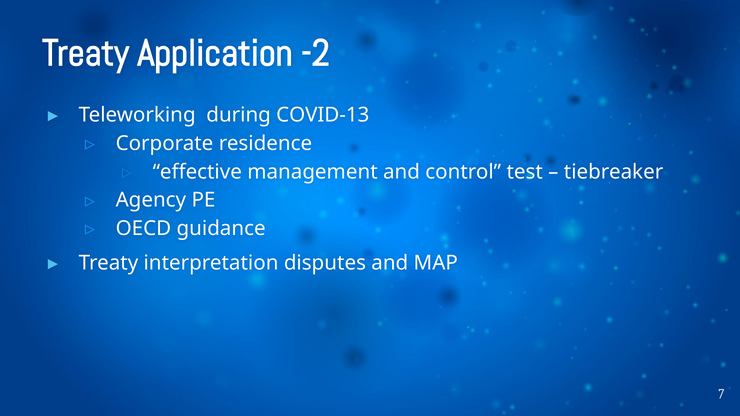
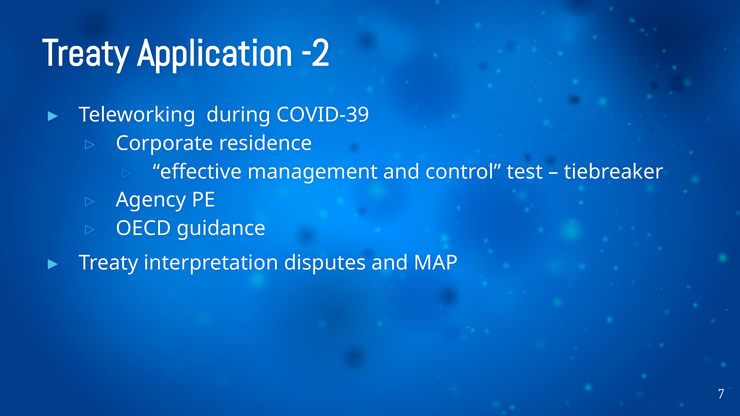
COVID-13: COVID-13 -> COVID-39 (323, 115)
